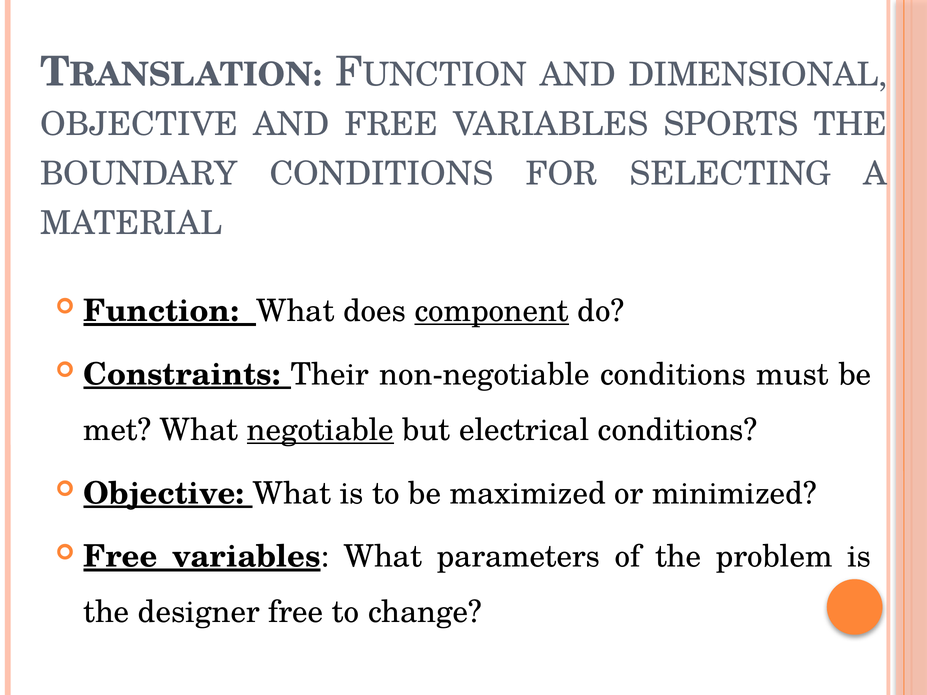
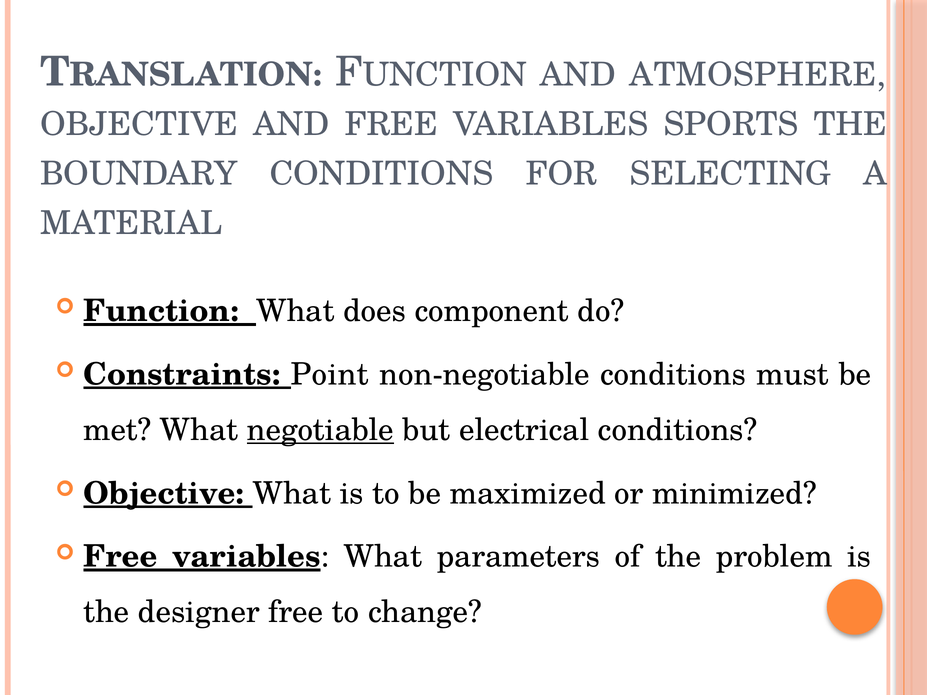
DIMENSIONAL: DIMENSIONAL -> ATMOSPHERE (758, 75)
component underline: present -> none (492, 311)
Their: Their -> Point (330, 375)
